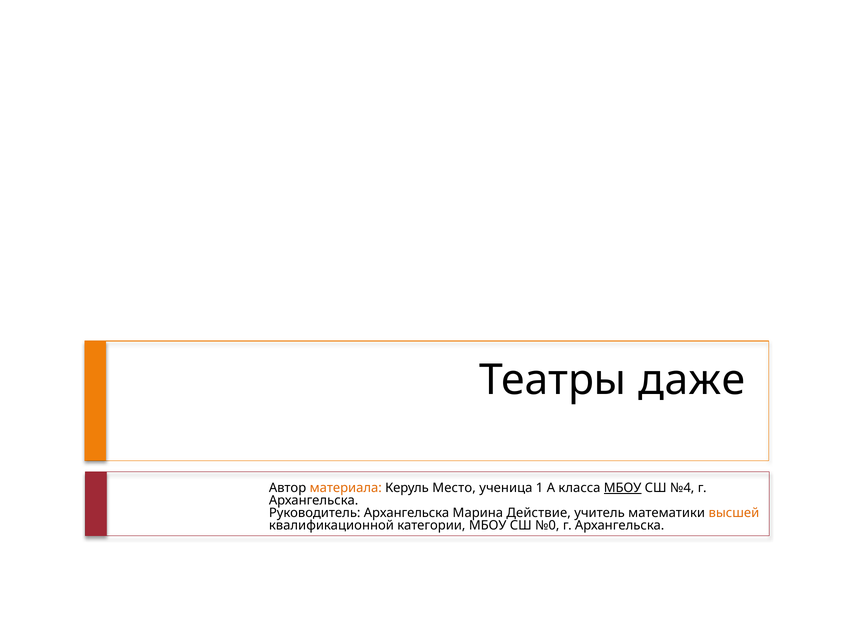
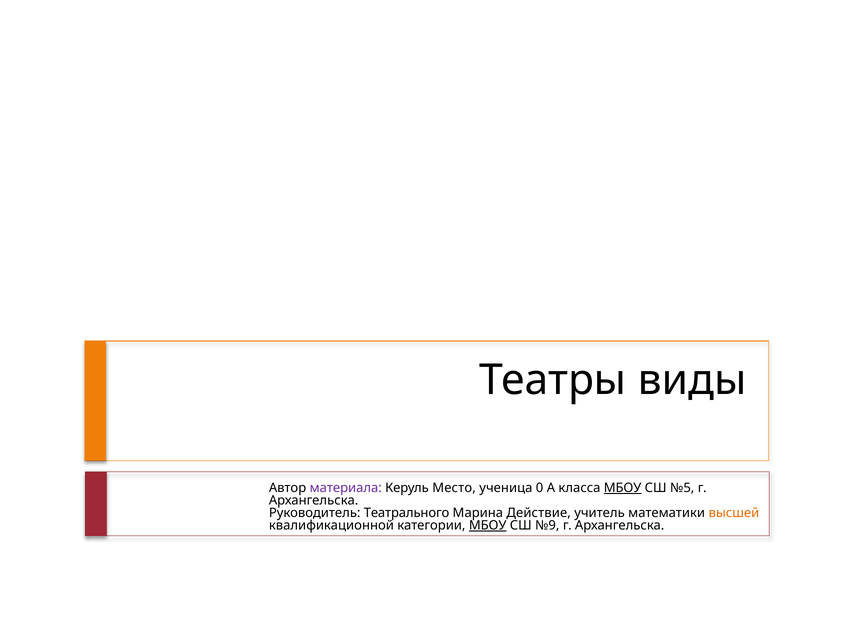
даже: даже -> виды (692, 380)
материала colour: orange -> purple (346, 488)
1: 1 -> 0 (540, 488)
№4: №4 -> №5 (682, 488)
Руководитель Архангельска: Архангельска -> Театрального (407, 513)
МБОУ underline: none -> present (488, 526)
№0: №0 -> №9 (547, 526)
